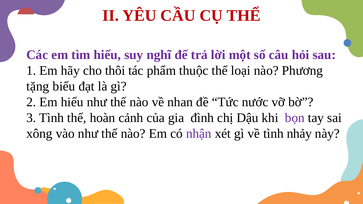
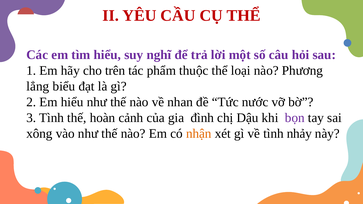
thôi: thôi -> trên (115, 71)
tặng: tặng -> lẳng (38, 86)
nhận colour: purple -> orange (199, 134)
